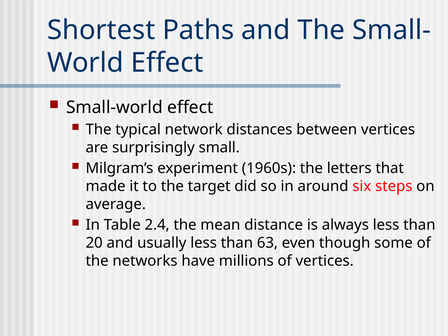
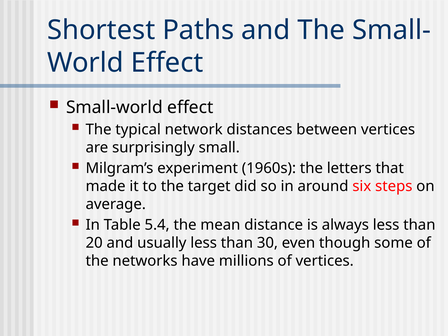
2.4: 2.4 -> 5.4 (157, 225)
63: 63 -> 30 (267, 243)
